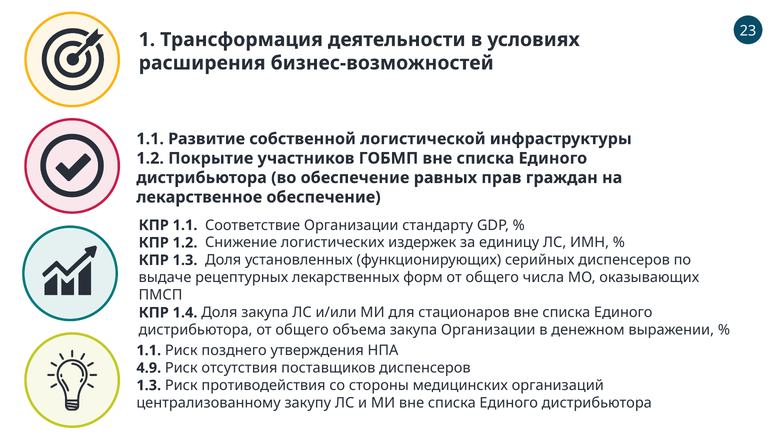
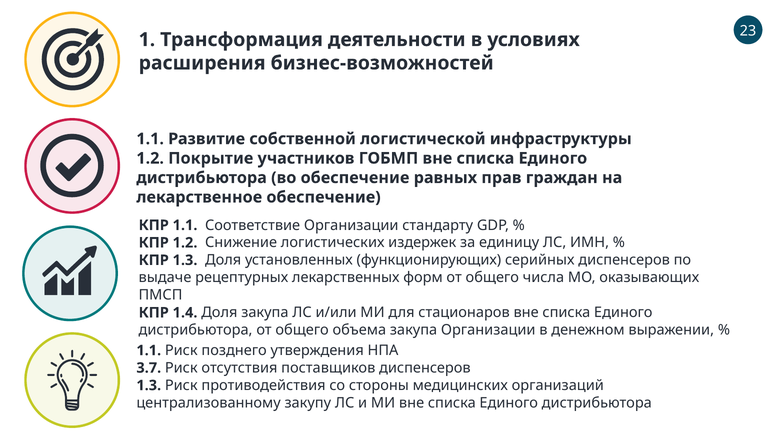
4.9: 4.9 -> 3.7 (149, 368)
